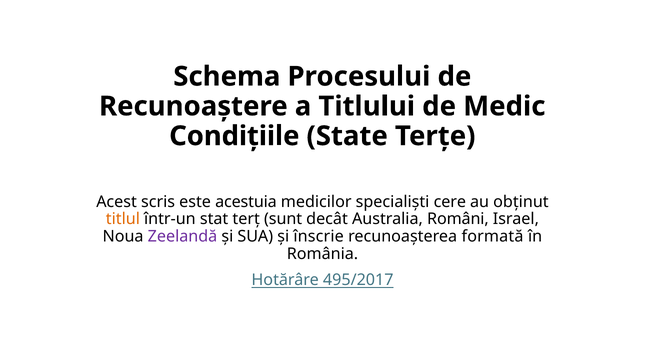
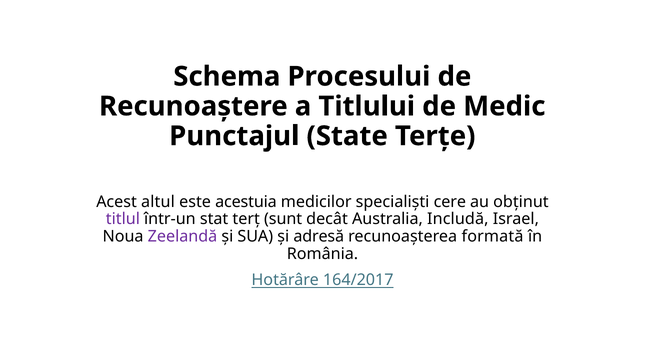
Condițiile: Condițiile -> Punctajul (234, 136)
scris: scris -> altul (158, 202)
titlul colour: orange -> purple (123, 219)
Români: Români -> Includă (458, 219)
înscrie: înscrie -> adresă (319, 236)
495/2017: 495/2017 -> 164/2017 (358, 280)
